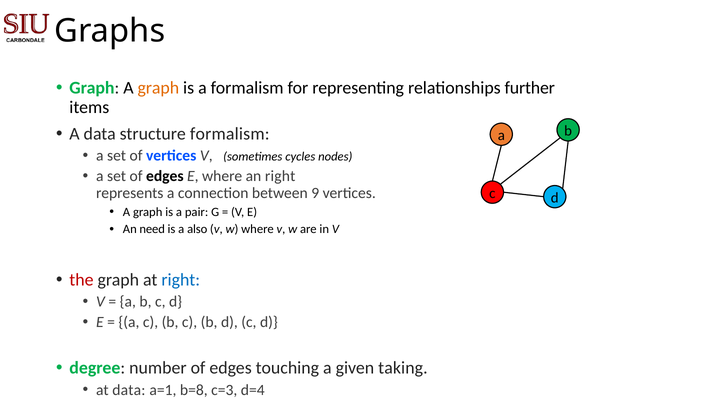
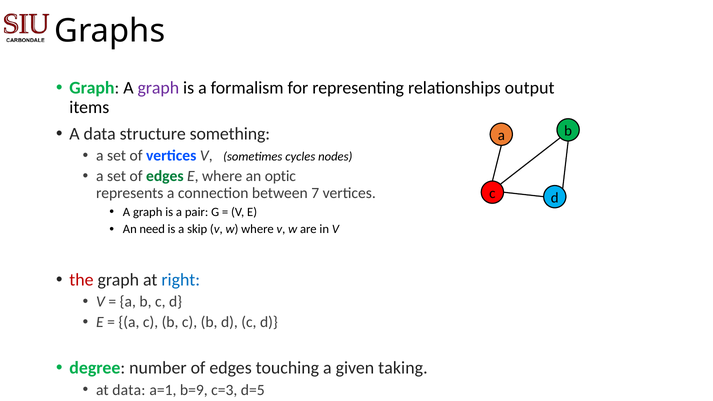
graph colour: orange -> purple (158, 88)
further: further -> output (530, 88)
structure formalism: formalism -> something (230, 134)
edges colour: black -> green (165, 176)
an right: right -> optic (280, 176)
9: 9 -> 7 (315, 193)
also: also -> skip (197, 229)
b=8: b=8 -> b=9 (194, 390)
d=4: d=4 -> d=5 (253, 390)
